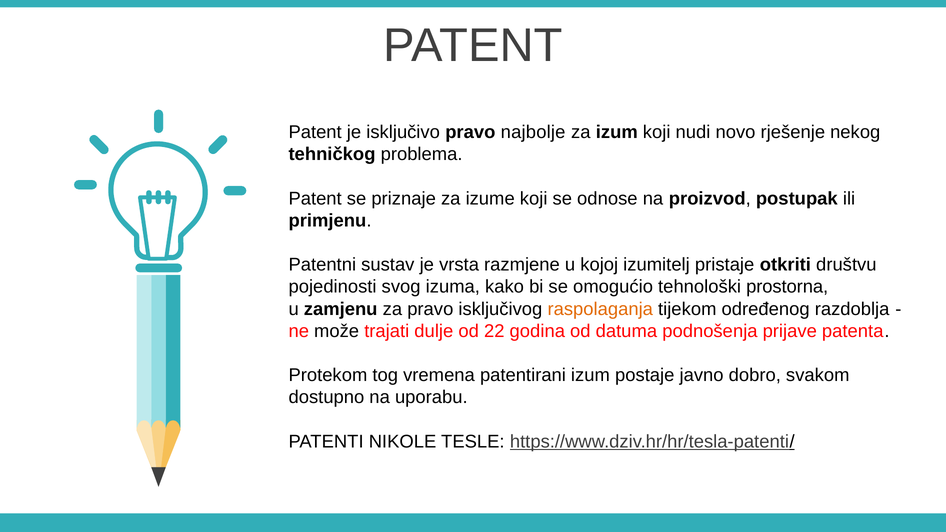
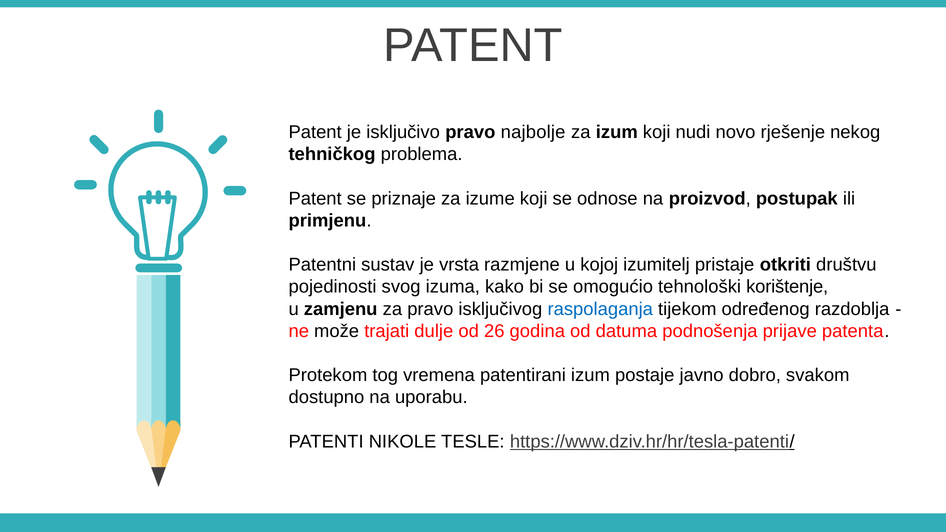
prostorna: prostorna -> korištenje (787, 287)
raspolaganja colour: orange -> blue (600, 309)
22: 22 -> 26 (494, 331)
